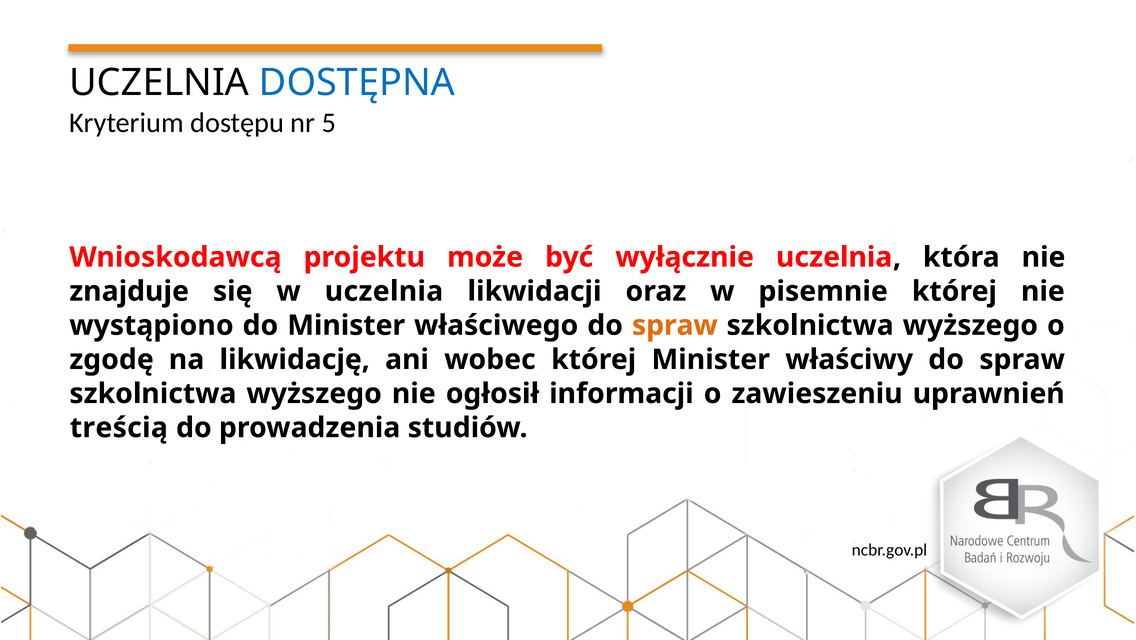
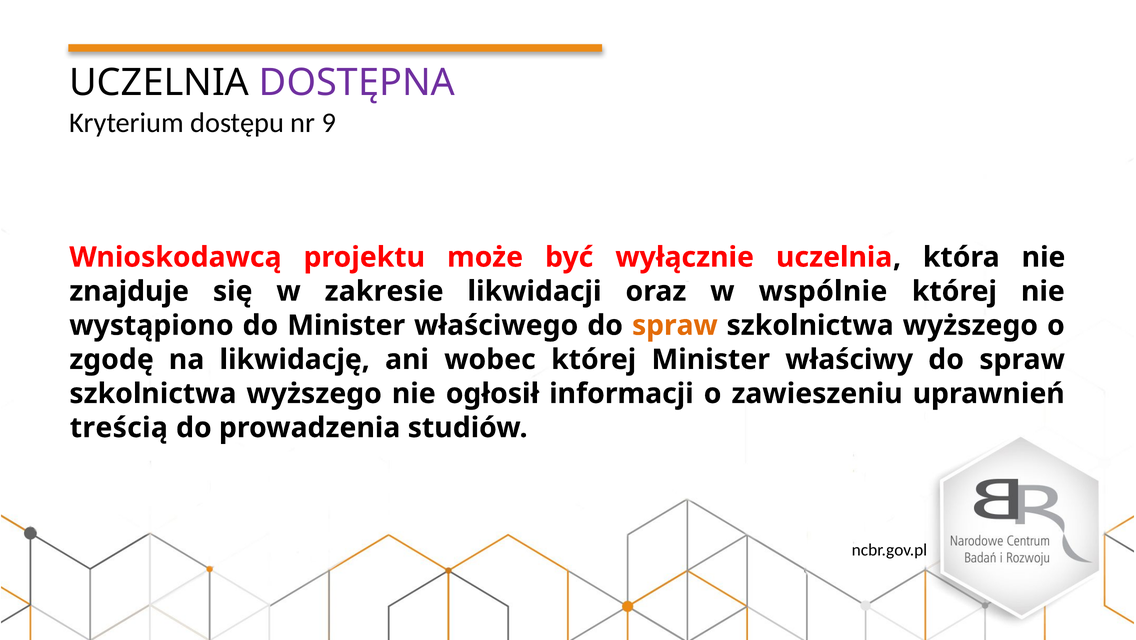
DOSTĘPNA colour: blue -> purple (357, 83)
5: 5 -> 9 (329, 123)
w uczelnia: uczelnia -> zakresie (384, 291)
pisemnie: pisemnie -> wspólnie (823, 291)
